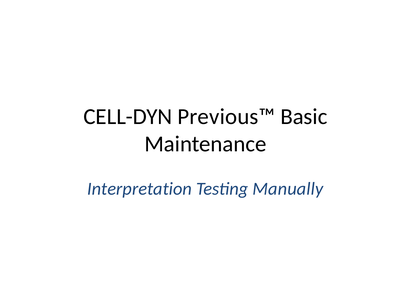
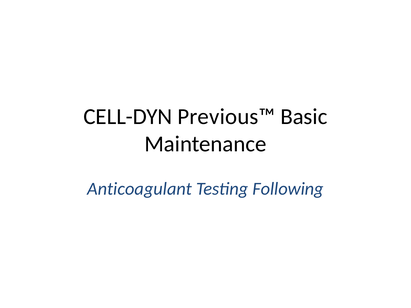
Interpretation: Interpretation -> Anticoagulant (140, 189)
Manually: Manually -> Following (288, 189)
